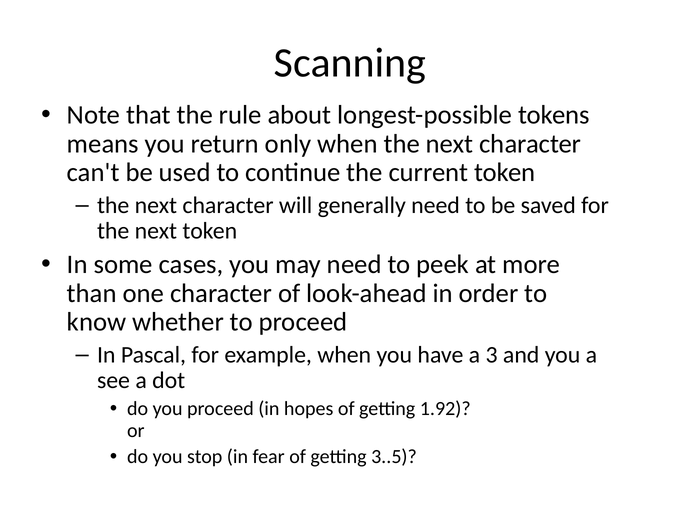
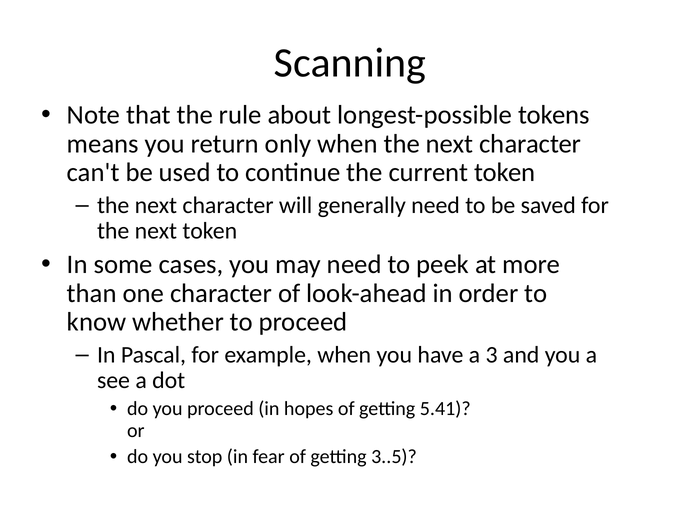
1.92: 1.92 -> 5.41 (445, 409)
